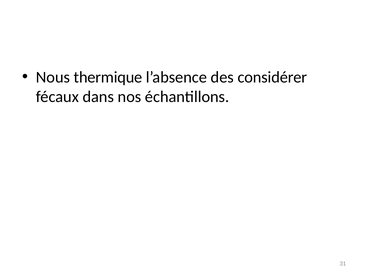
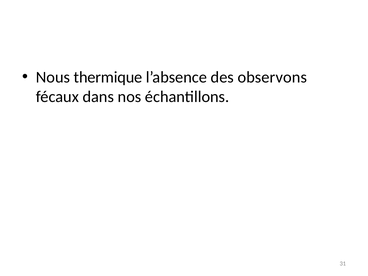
considérer: considérer -> observons (272, 77)
